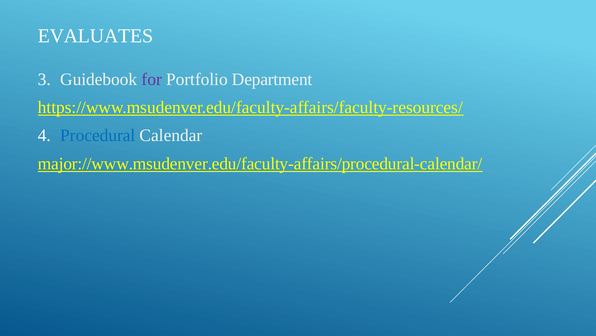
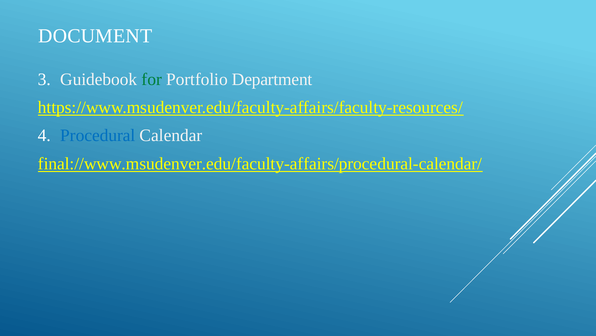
EVALUATES: EVALUATES -> DOCUMENT (95, 36)
for colour: purple -> green (152, 79)
major://www.msudenver.edu/faculty-affairs/procedural-calendar/: major://www.msudenver.edu/faculty-affairs/procedural-calendar/ -> final://www.msudenver.edu/faculty-affairs/procedural-calendar/ (260, 163)
